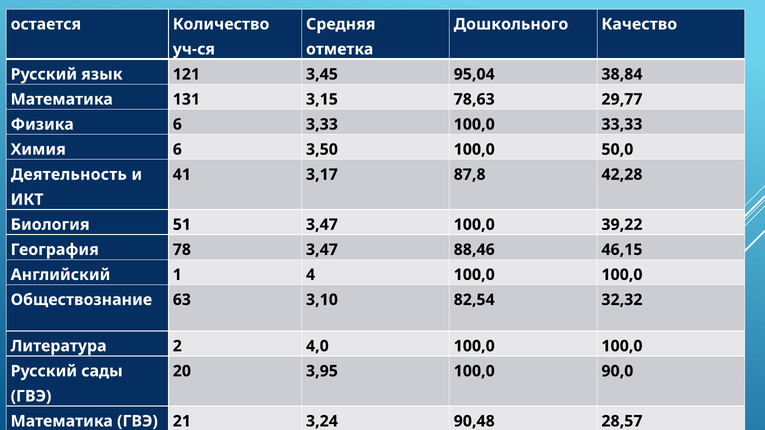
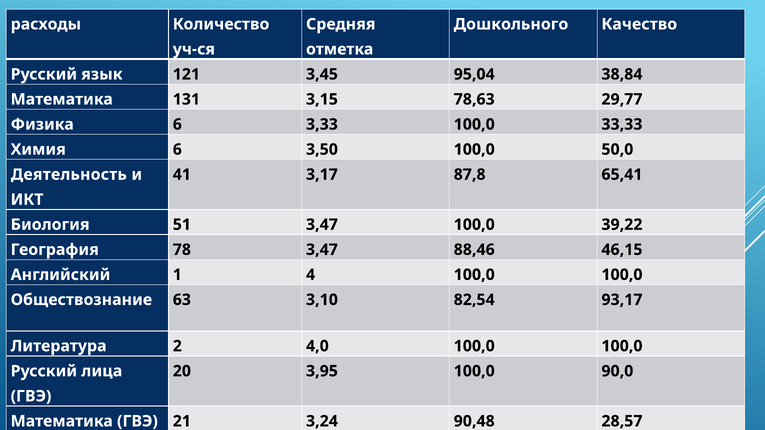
остается: остается -> расходы (46, 24)
42,28: 42,28 -> 65,41 (622, 175)
32,32: 32,32 -> 93,17 (622, 300)
сады: сады -> лица (102, 371)
